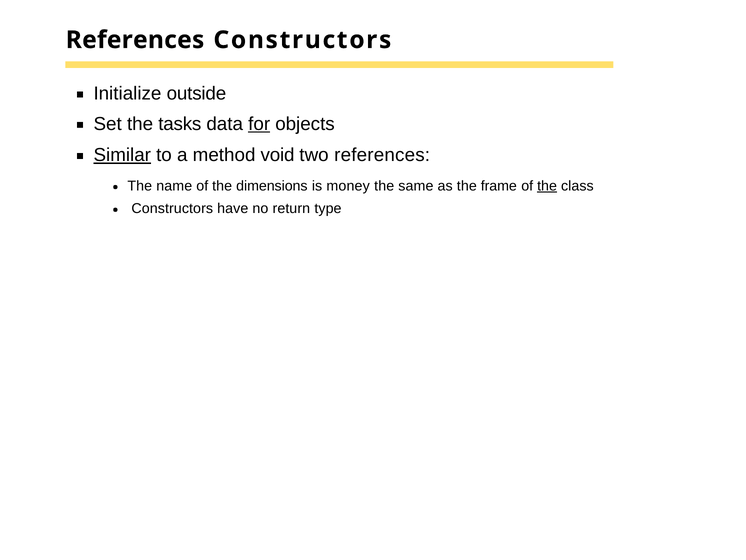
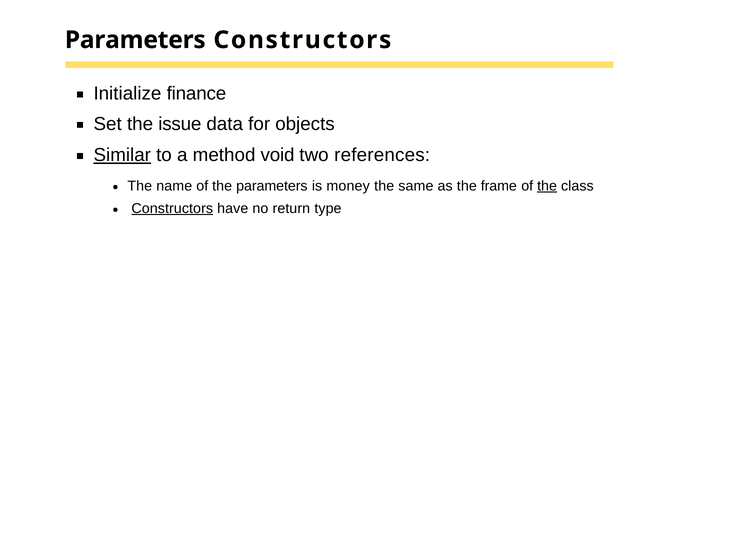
References: References -> Parameters (135, 40)
outside: outside -> finance (196, 94)
tasks: tasks -> issue (180, 124)
for underline: present -> none (259, 124)
the dimensions: dimensions -> parameters (272, 186)
Constructors underline: none -> present (172, 208)
